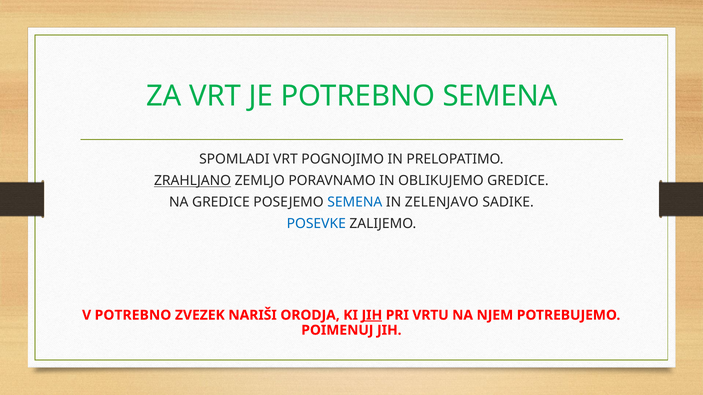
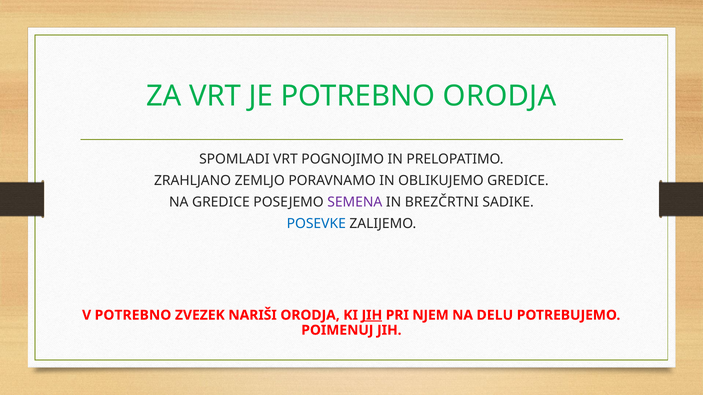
POTREBNO SEMENA: SEMENA -> ORODJA (500, 96)
ZRAHLJANO underline: present -> none (193, 181)
SEMENA colour: blue -> purple (355, 203)
ZELENJAVO: ZELENJAVO -> BREZČRTNI (442, 203)
VRTU: VRTU -> NJEM (431, 315)
NJEM: NJEM -> DELU (495, 315)
